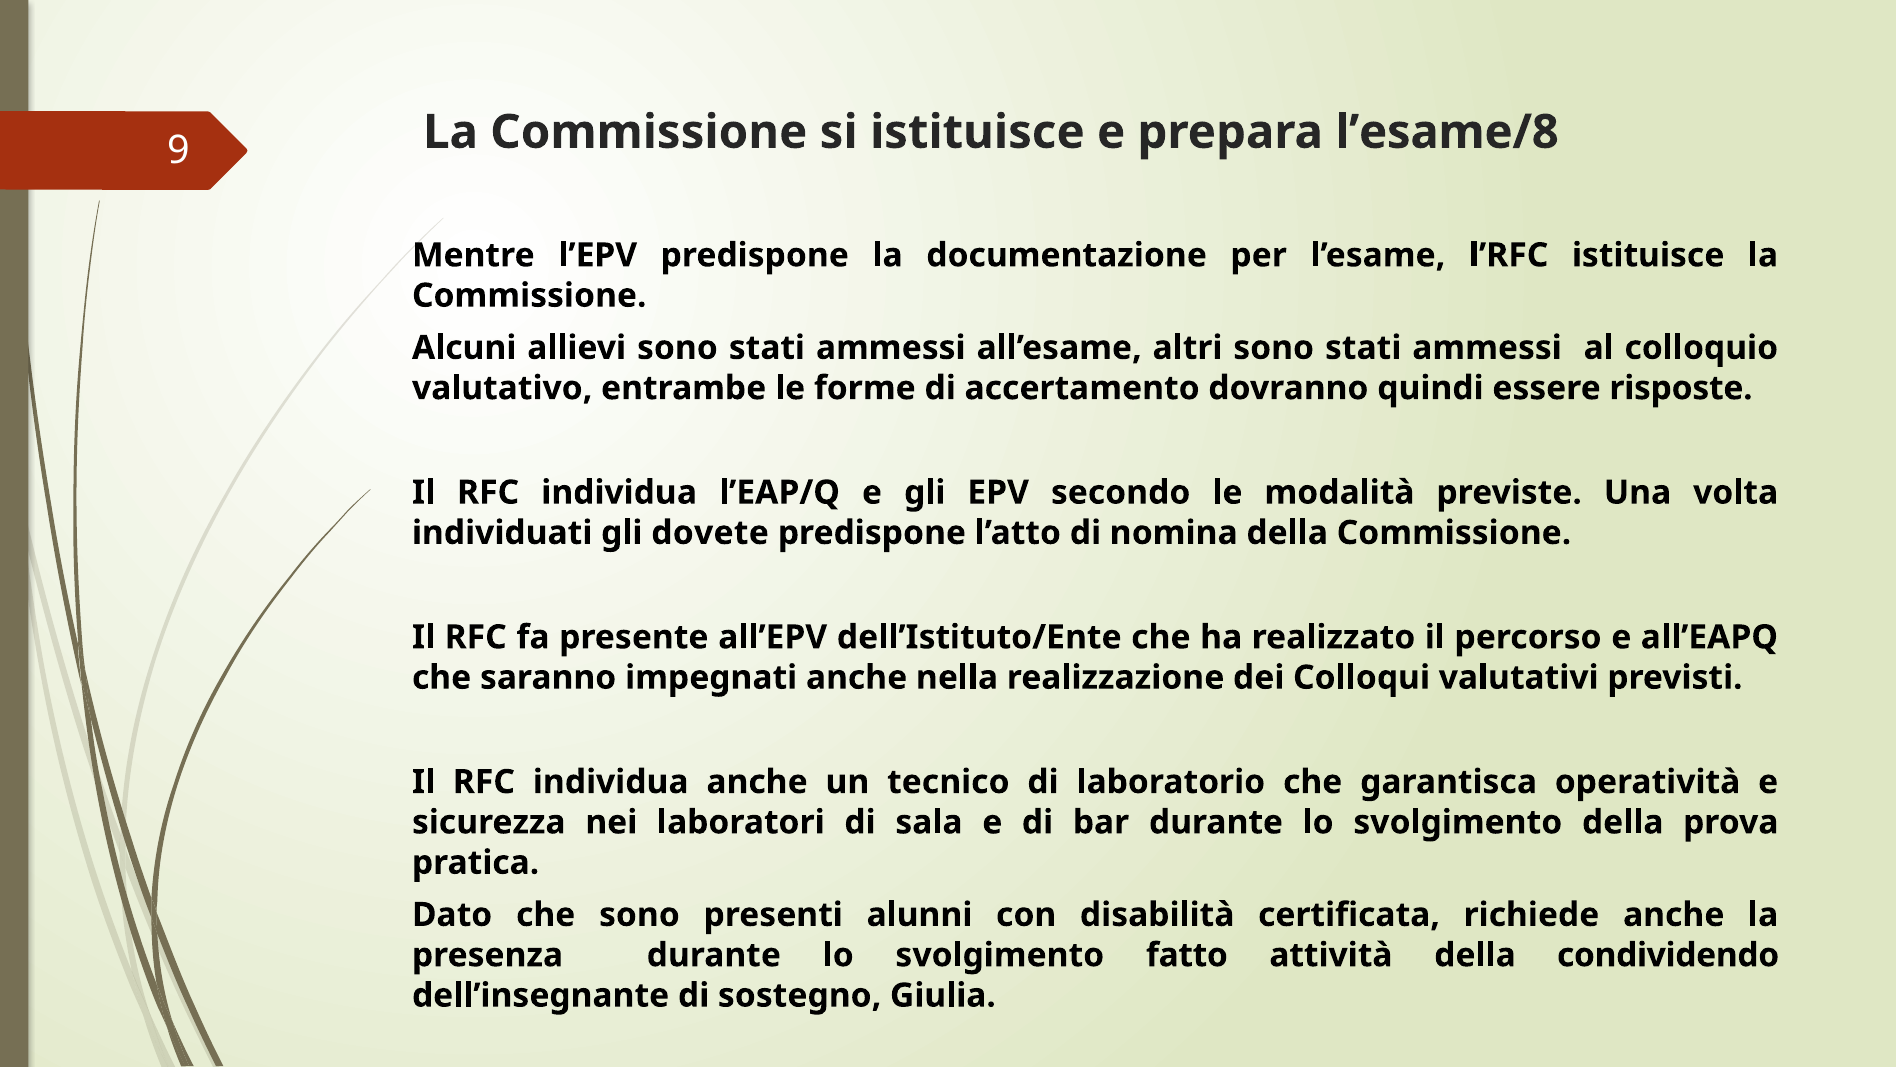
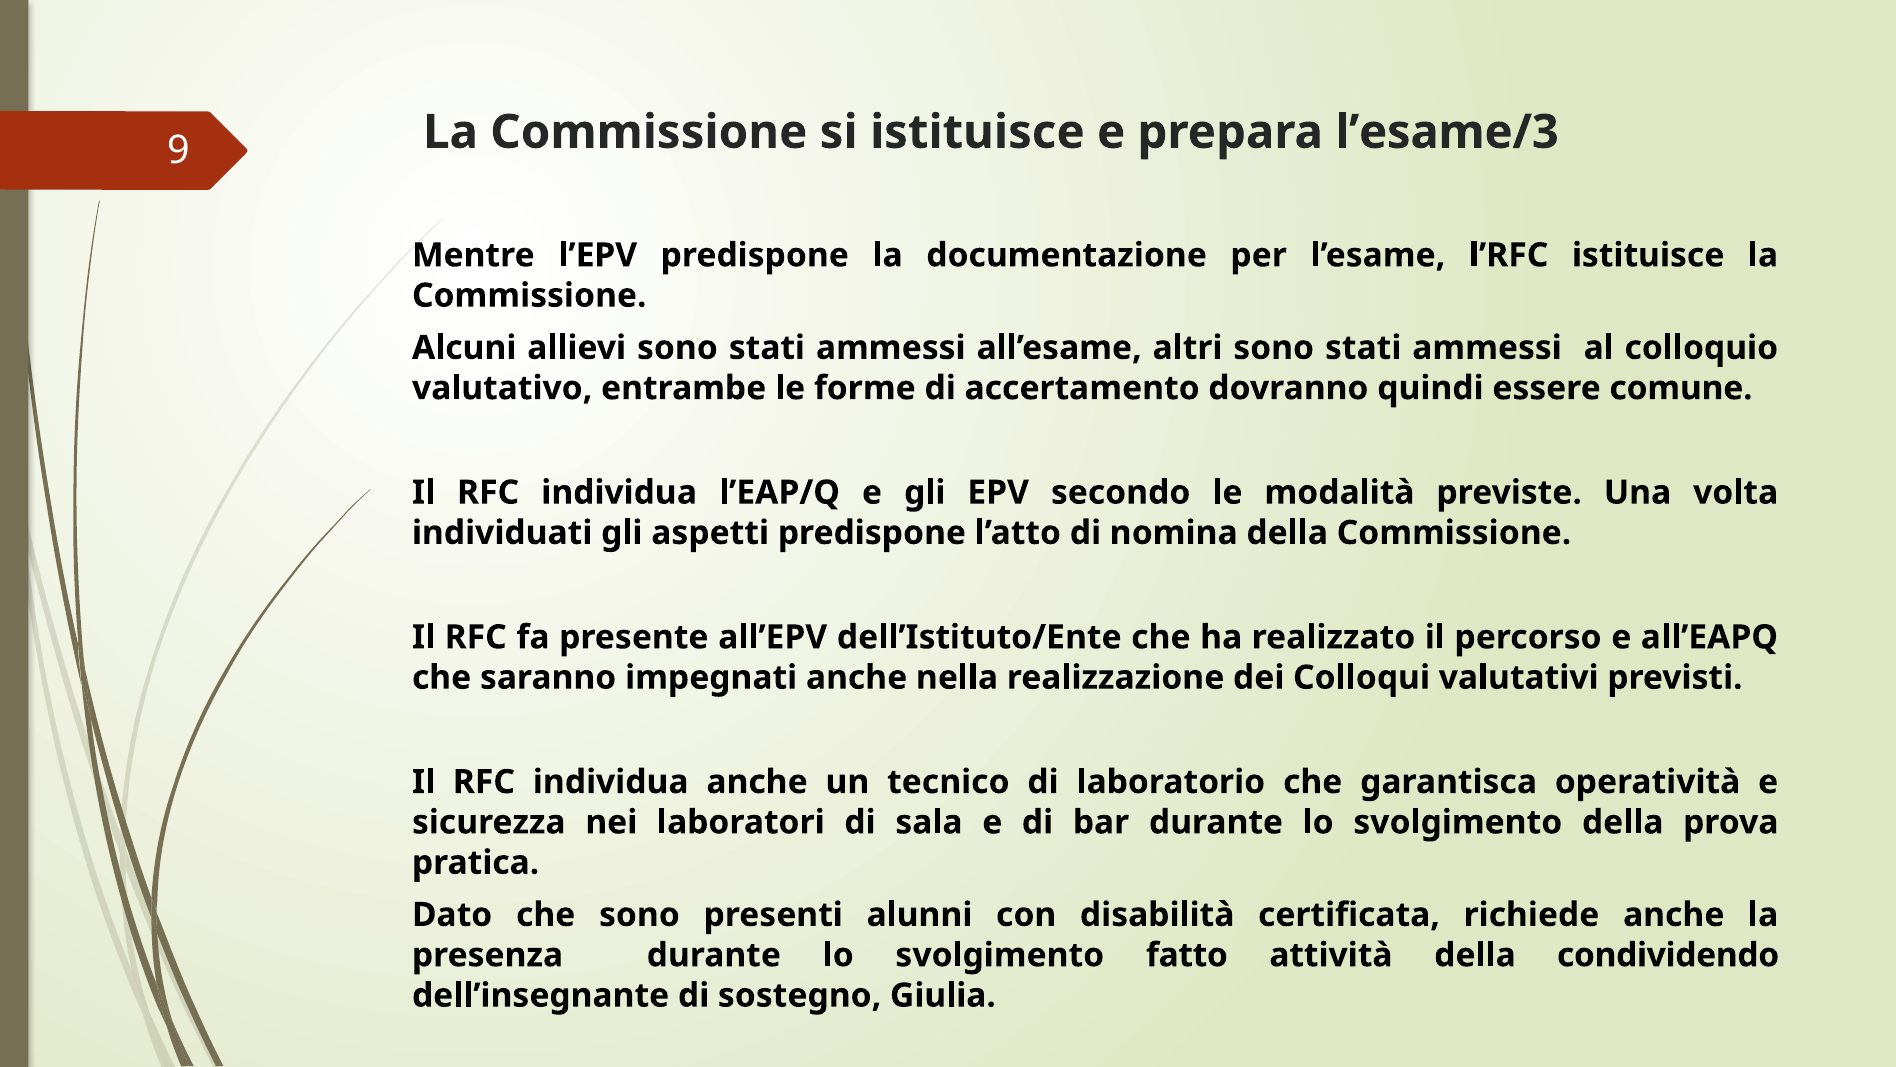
l’esame/8: l’esame/8 -> l’esame/3 (1447, 132)
risposte: risposte -> comune (1681, 388)
dovete: dovete -> aspetti (710, 533)
